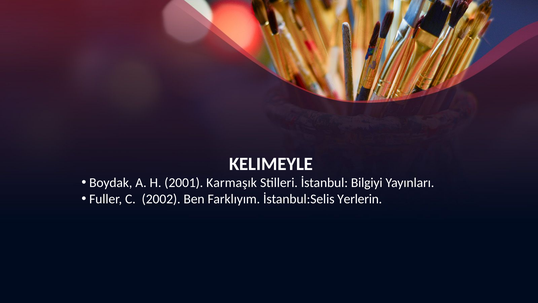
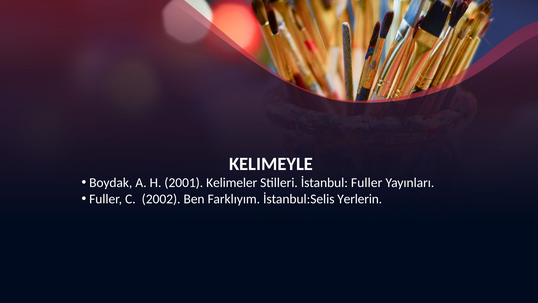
Karmaşık: Karmaşık -> Kelimeler (232, 183)
İstanbul Bilgiyi: Bilgiyi -> Fuller (367, 183)
